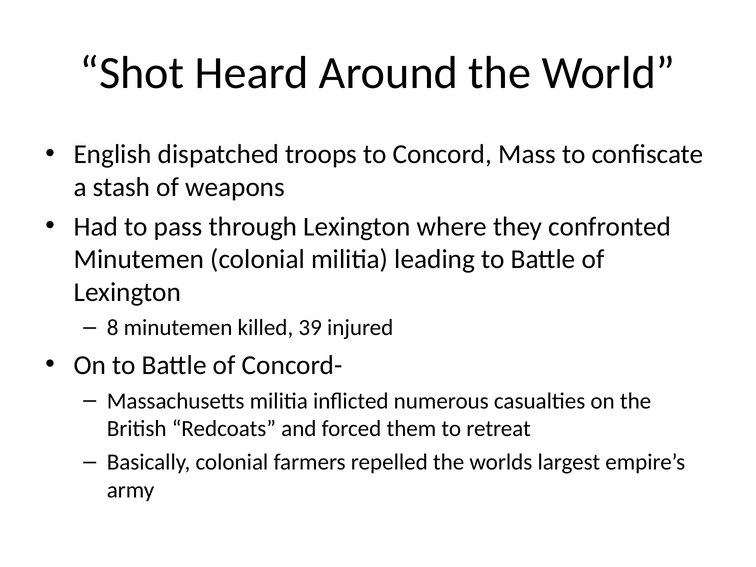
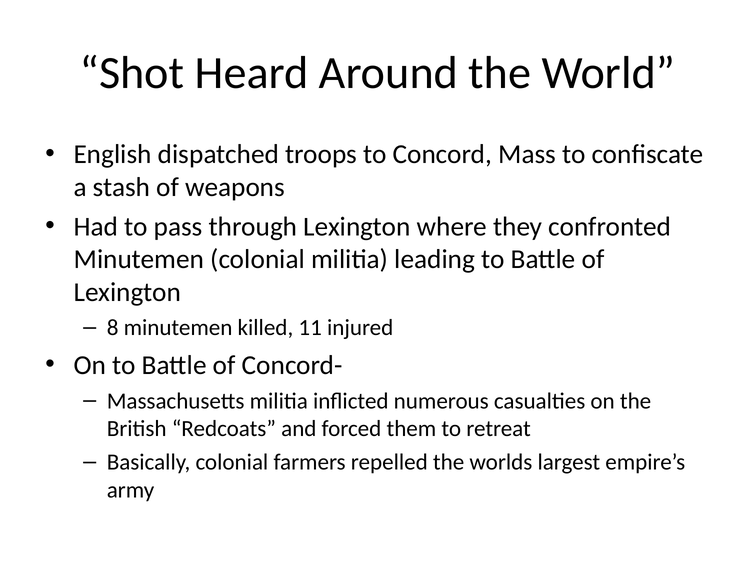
39: 39 -> 11 (310, 328)
